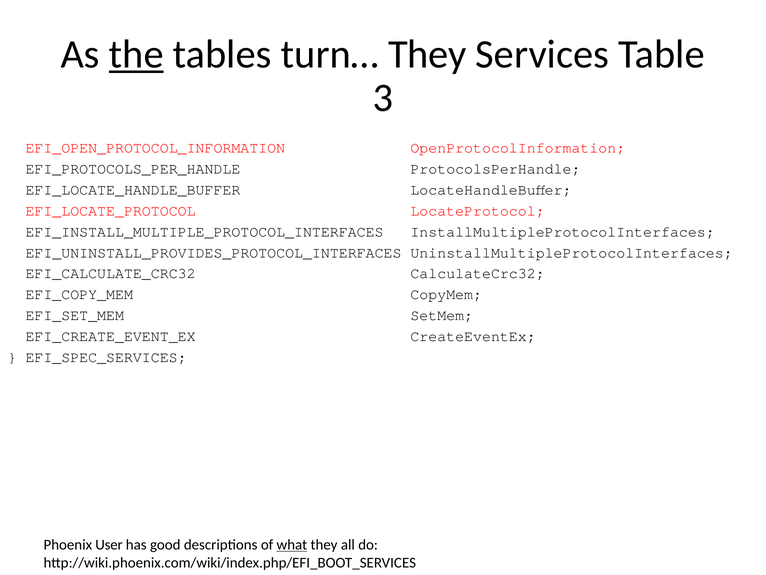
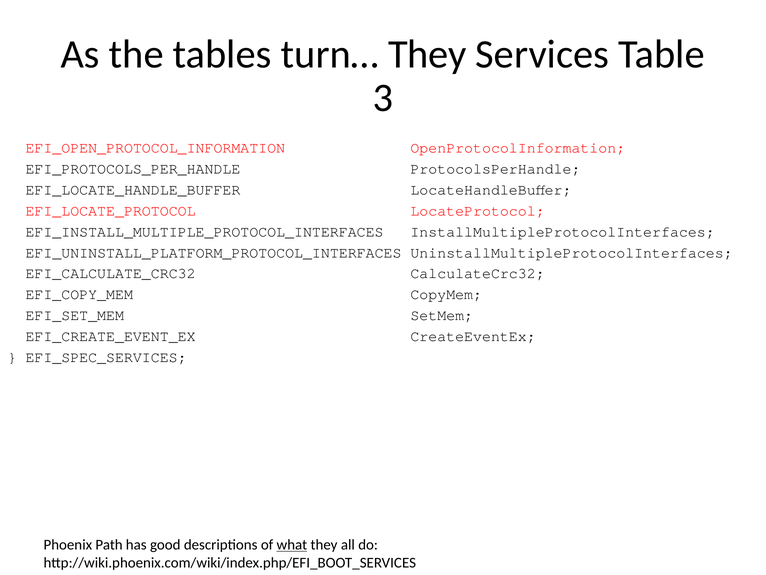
the underline: present -> none (136, 54)
EFI_UNINSTALL_PROVIDES_PROTOCOL_INTERFACES: EFI_UNINSTALL_PROVIDES_PROTOCOL_INTERFACES -> EFI_UNINSTALL_PLATFORM_PROTOCOL_INTERFACES (214, 252)
User: User -> Path (109, 544)
